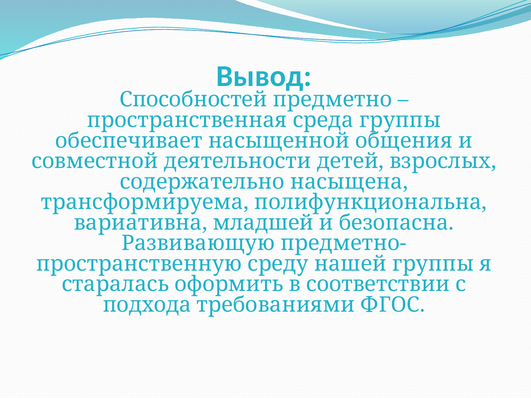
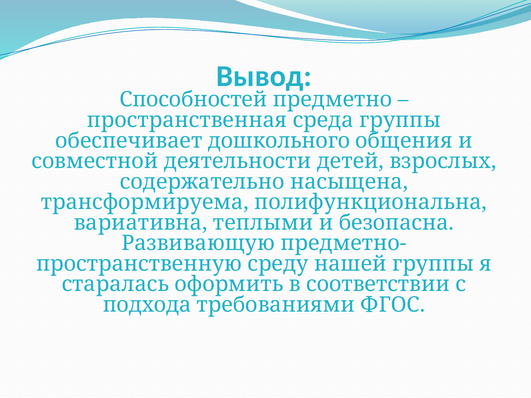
насыщенной: насыщенной -> дошкольного (279, 141)
младшей: младшей -> теплыми (263, 223)
